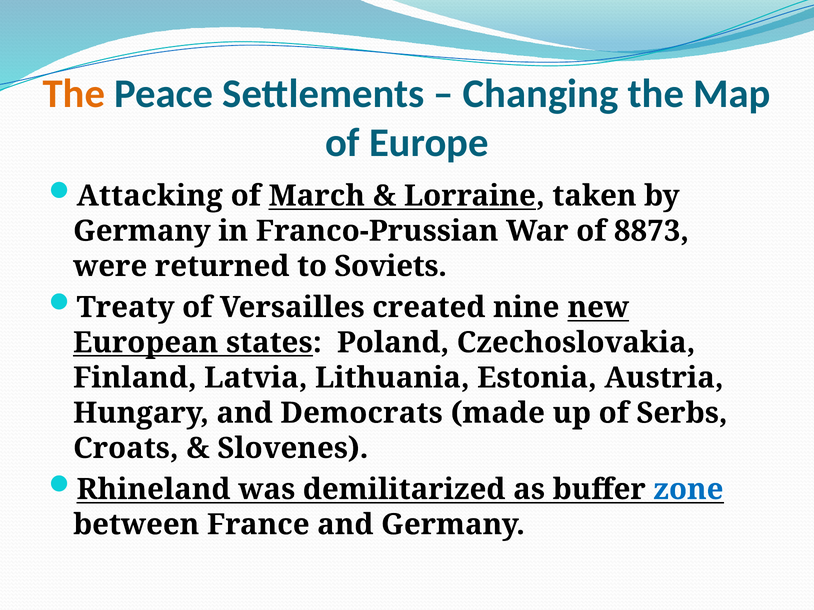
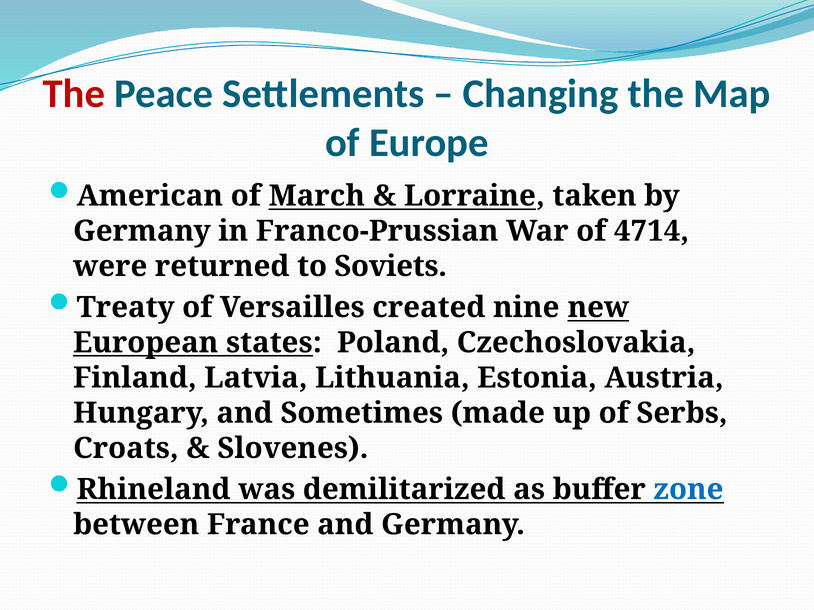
The colour: orange -> red (74, 94)
Attacking: Attacking -> American (150, 196)
8873: 8873 -> 4714 (651, 231)
Democrats: Democrats -> Sometimes (362, 413)
